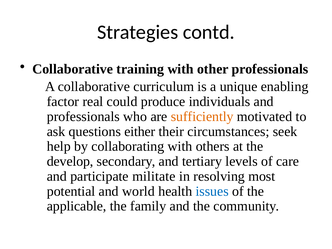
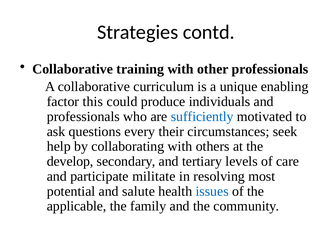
real: real -> this (93, 102)
sufficiently colour: orange -> blue (202, 116)
either: either -> every (140, 131)
world: world -> salute (138, 191)
